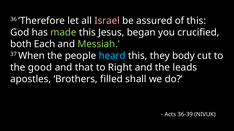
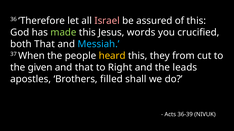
began: began -> words (141, 33)
both Each: Each -> That (45, 44)
Messiah colour: light green -> light blue (99, 44)
heard colour: light blue -> yellow (112, 56)
body: body -> from (183, 56)
good: good -> given (40, 68)
